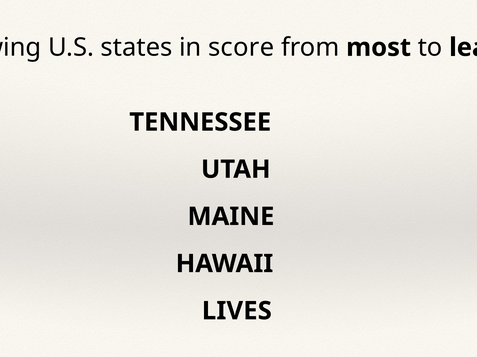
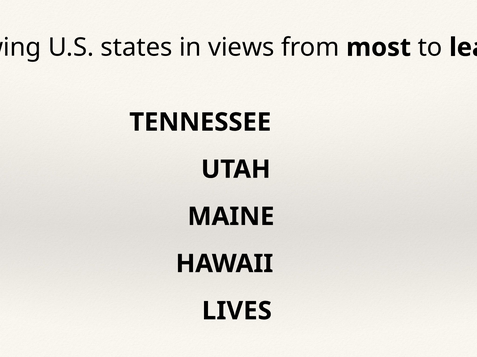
score: score -> views (241, 48)
